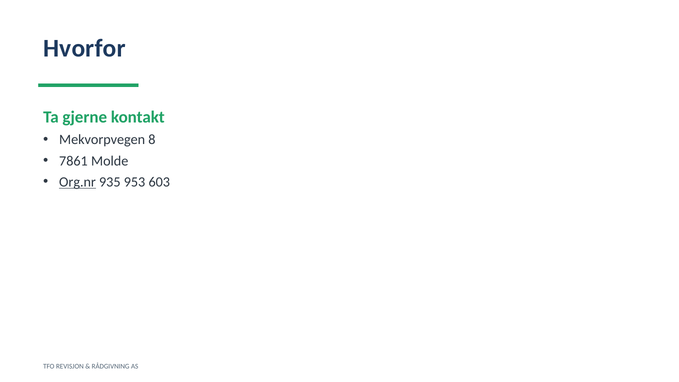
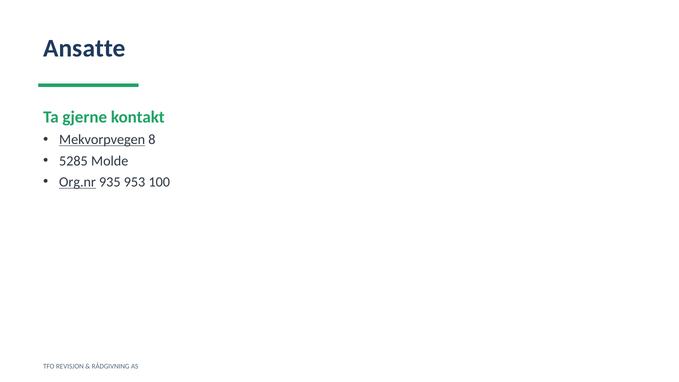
Hvorfor: Hvorfor -> Ansatte (84, 48)
Mekvorpvegen underline: none -> present (102, 140)
7861: 7861 -> 5285 (73, 161)
603: 603 -> 100 (159, 182)
